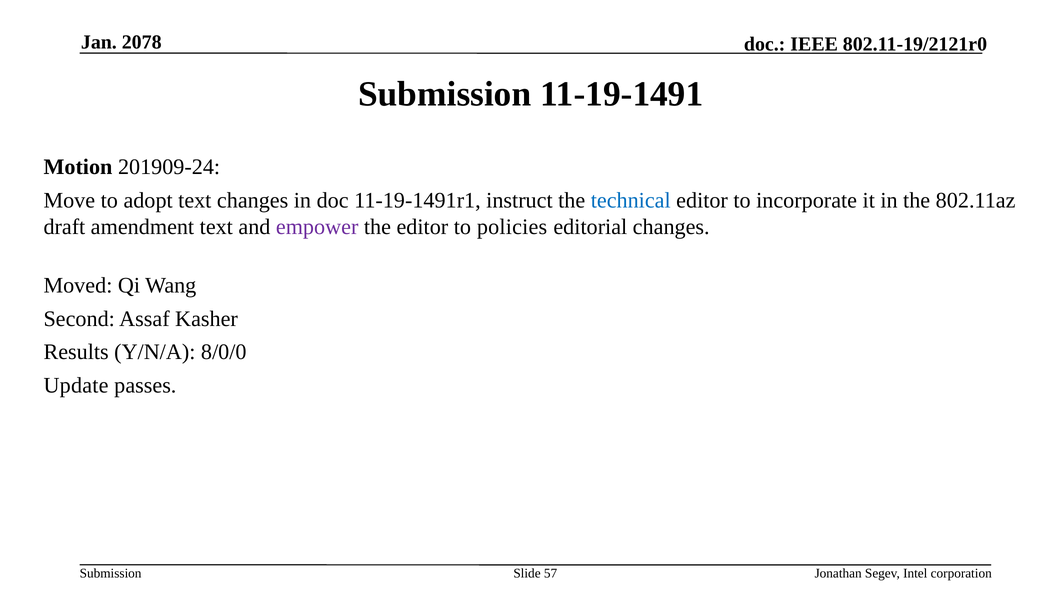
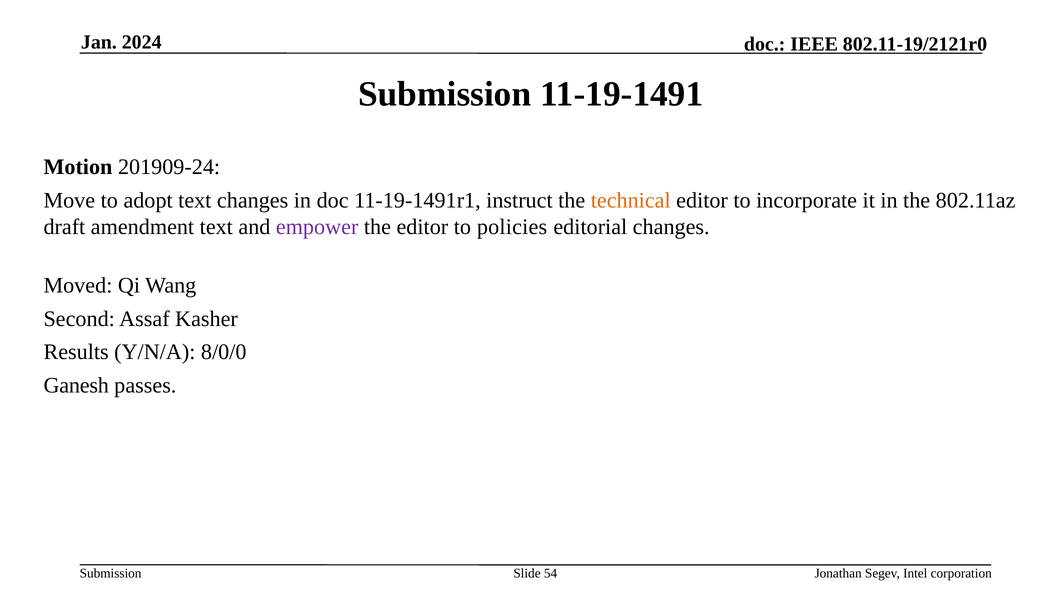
2078: 2078 -> 2024 (142, 42)
technical colour: blue -> orange (631, 200)
Update: Update -> Ganesh (76, 385)
57: 57 -> 54 (551, 573)
